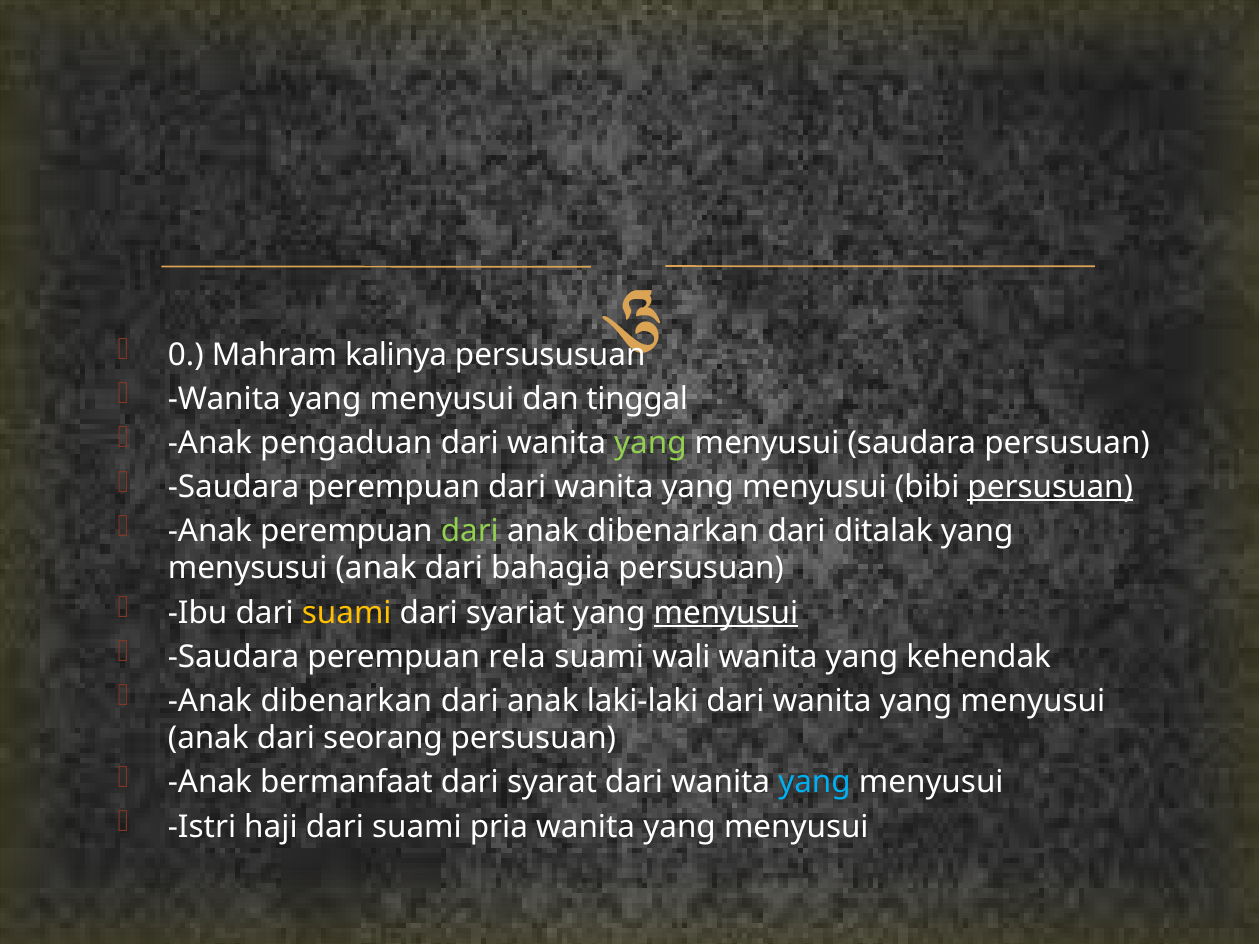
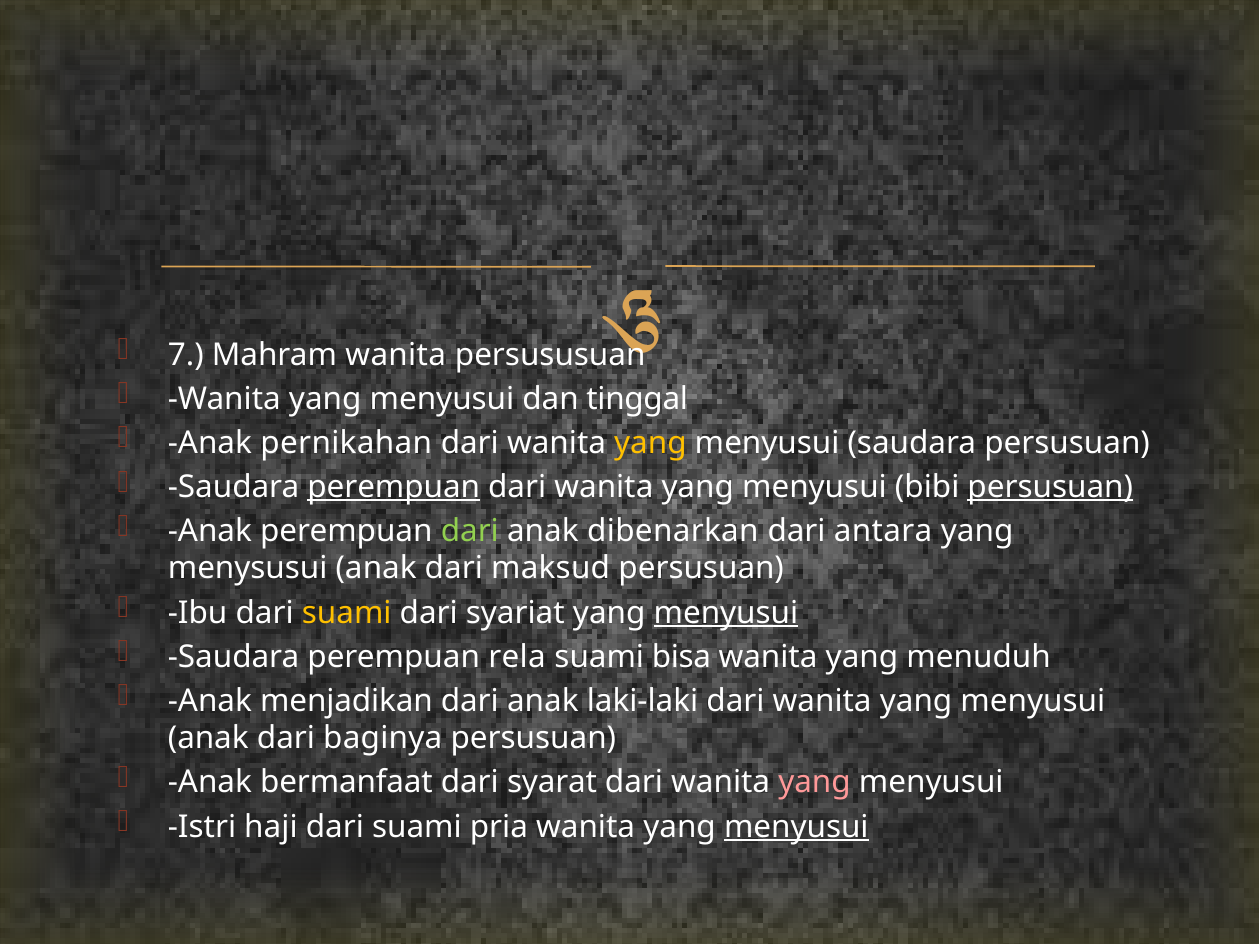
0: 0 -> 7 (186, 355)
Mahram kalinya: kalinya -> wanita (396, 355)
pengaduan: pengaduan -> pernikahan (346, 443)
yang colour: light green -> yellow (650, 443)
perempuan underline: none -> present (394, 487)
ditalak: ditalak -> antara (883, 531)
bahagia: bahagia -> maksud (551, 569)
wali: wali -> bisa (682, 657)
kehendak: kehendak -> menuduh (979, 657)
dibenarkan: dibenarkan -> menjadikan (346, 701)
seorang: seorang -> baginya (383, 739)
yang colour: light blue -> pink (815, 783)
menyusui underline: none -> present (796, 827)
